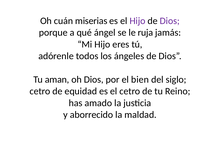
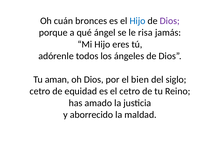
miserias: miserias -> bronces (91, 21)
Hijo colour: purple -> blue (137, 21)
ruja: ruja -> risa (145, 33)
